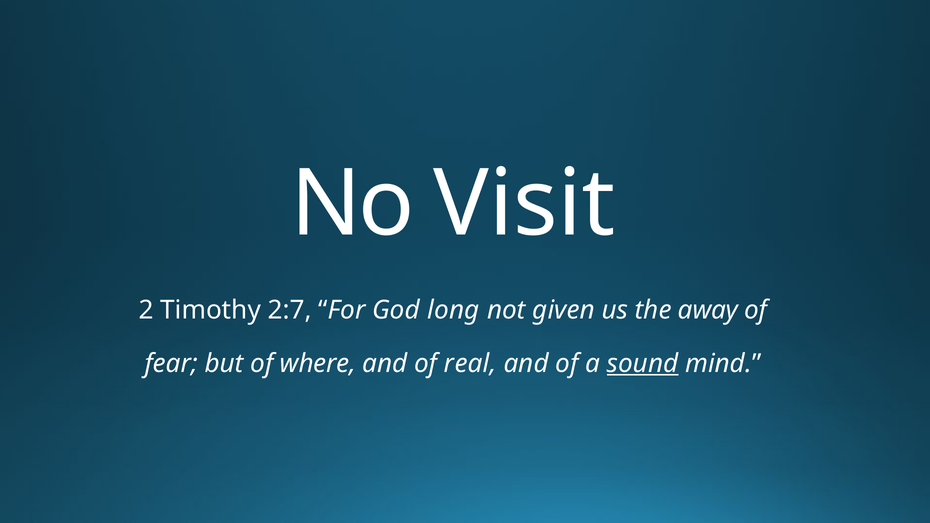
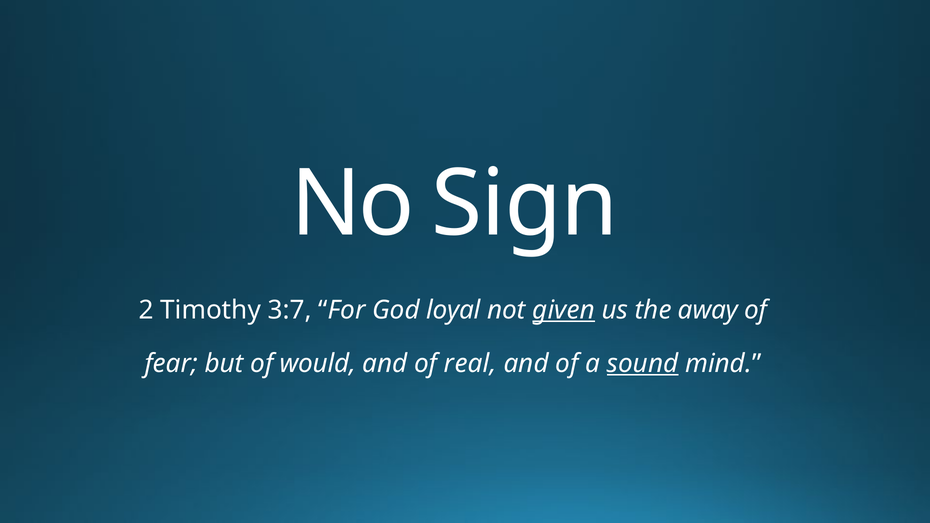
Visit: Visit -> Sign (525, 204)
2:7: 2:7 -> 3:7 (290, 310)
long: long -> loyal (454, 310)
given underline: none -> present (564, 310)
where: where -> would (318, 363)
